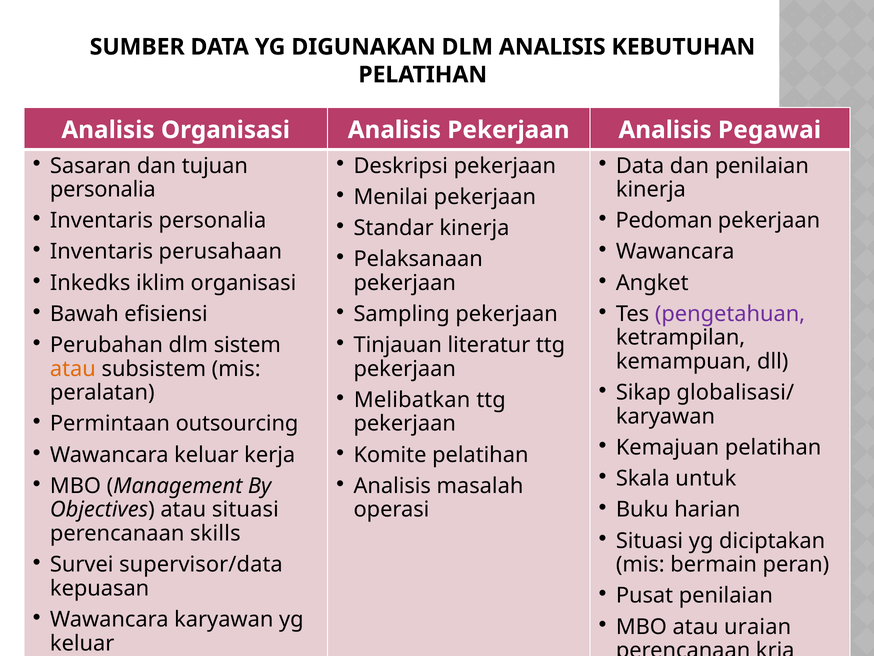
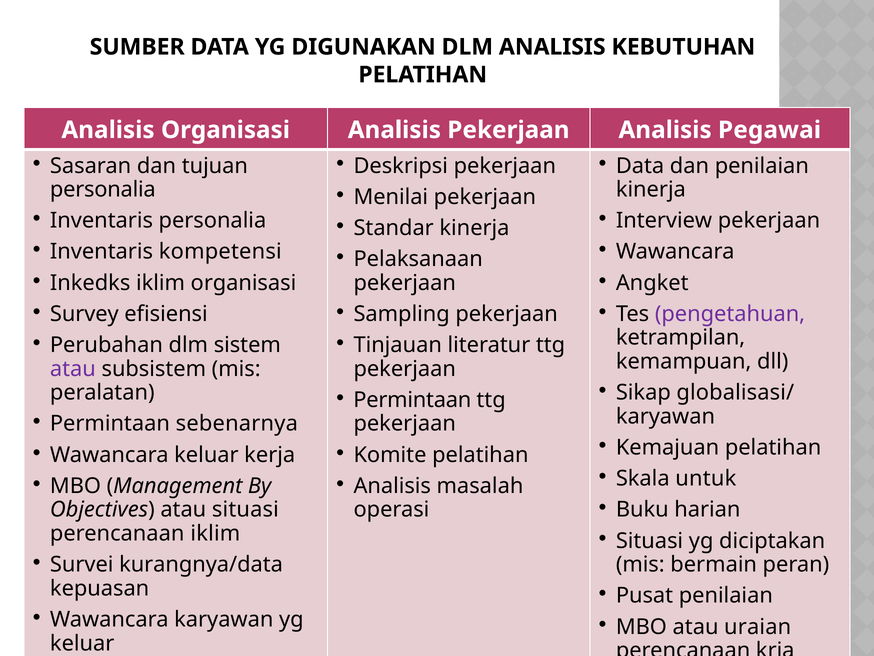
Pedoman: Pedoman -> Interview (664, 221)
perusahaan: perusahaan -> kompetensi (220, 252)
Bawah: Bawah -> Survey (84, 314)
atau colour: orange -> purple (73, 369)
Melibatkan: Melibatkan -> Permintaan (412, 400)
outsourcing: outsourcing -> sebenarnya (237, 423)
perencanaan skills: skills -> iklim (215, 533)
supervisor/data: supervisor/data -> kurangnya/data (201, 564)
